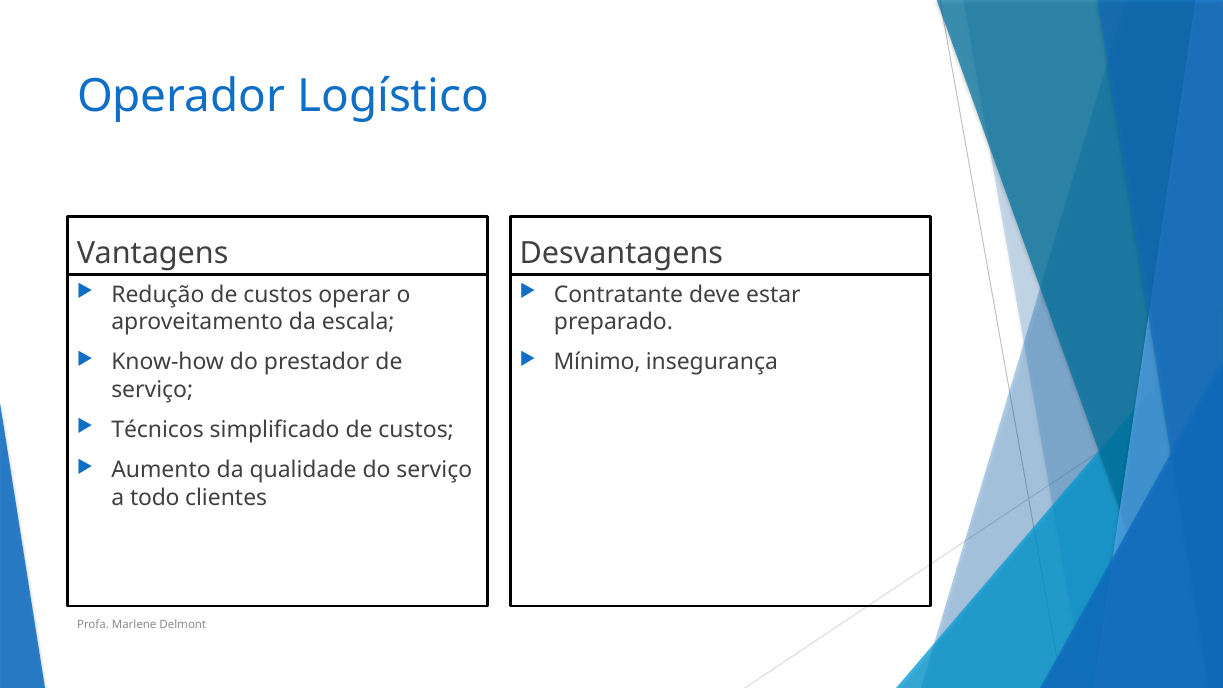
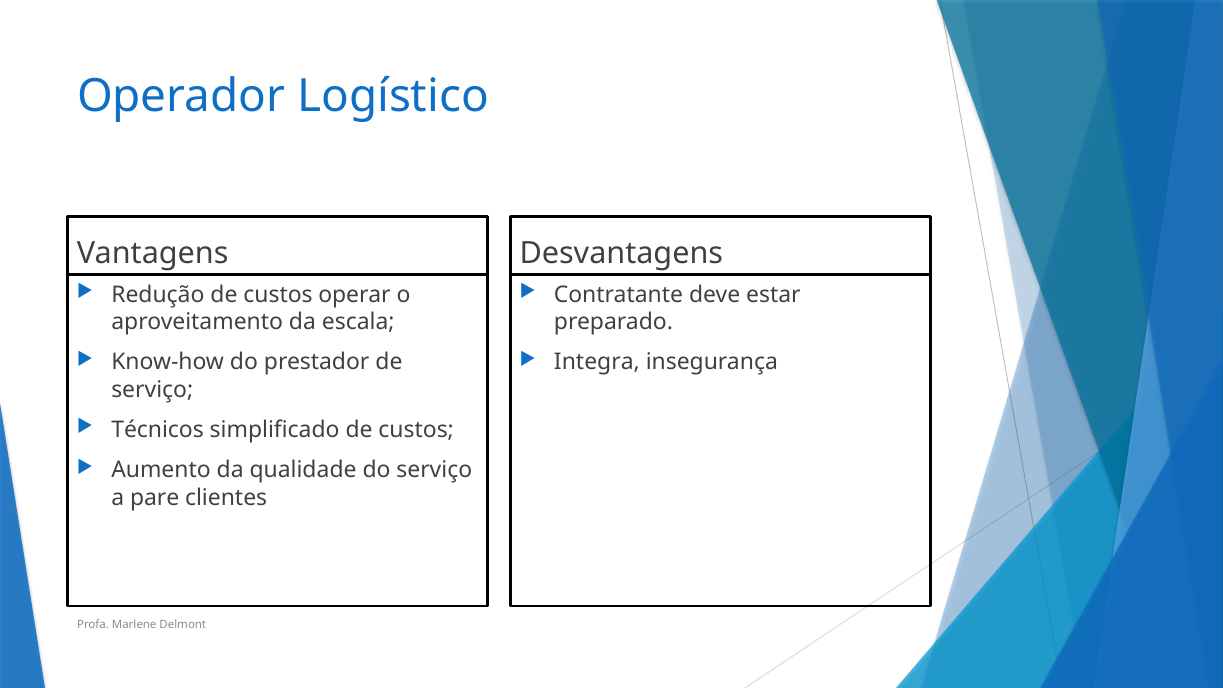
Mínimo: Mínimo -> Integra (597, 362)
todo: todo -> pare (155, 498)
